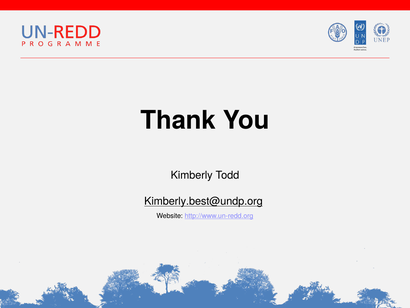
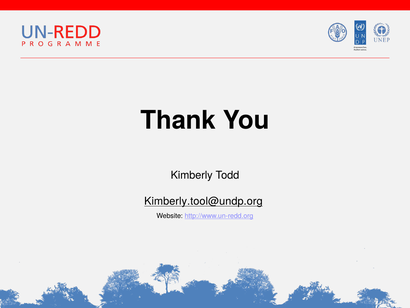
Kimberly.best@undp.org: Kimberly.best@undp.org -> Kimberly.tool@undp.org (203, 201)
